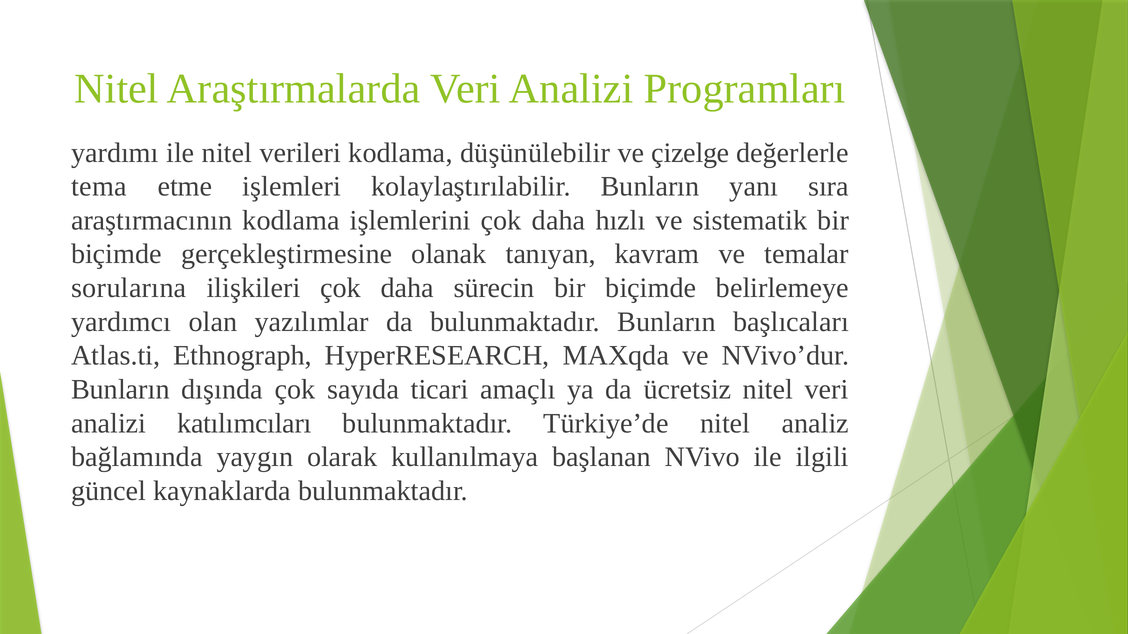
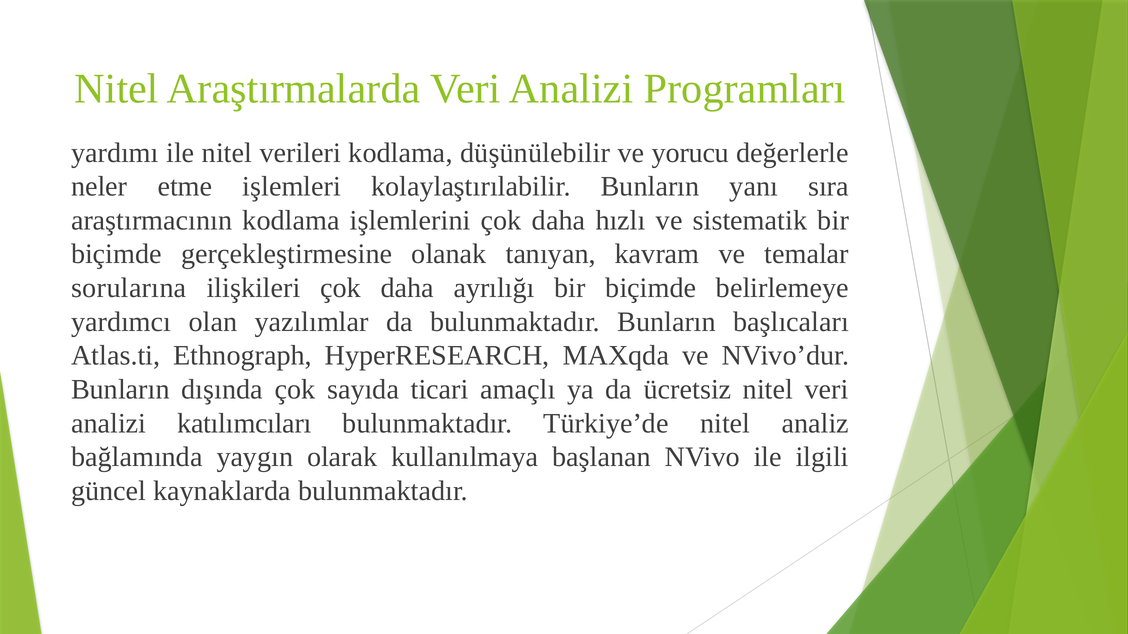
çizelge: çizelge -> yorucu (690, 153)
tema: tema -> neler (99, 187)
sürecin: sürecin -> ayrılığı (494, 288)
